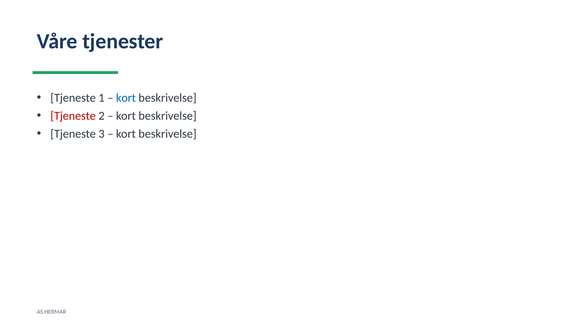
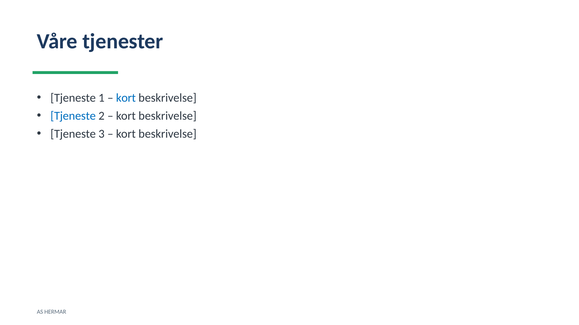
Tjeneste colour: red -> blue (73, 116)
